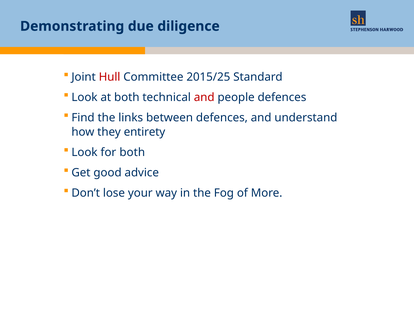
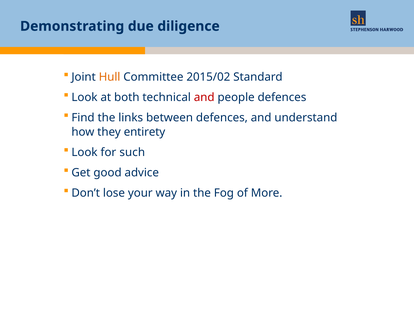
Hull colour: red -> orange (110, 77)
2015/25: 2015/25 -> 2015/02 (208, 77)
for both: both -> such (132, 152)
